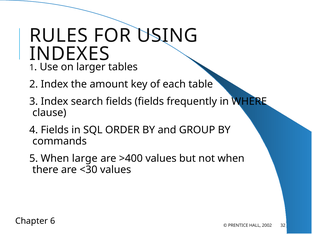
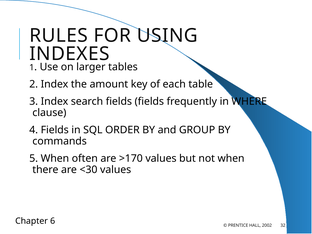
large: large -> often (85, 158)
>400: >400 -> >170 (131, 158)
